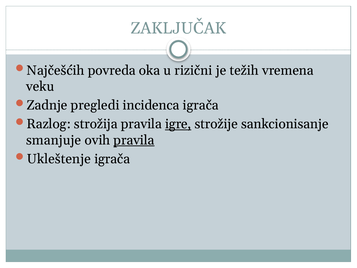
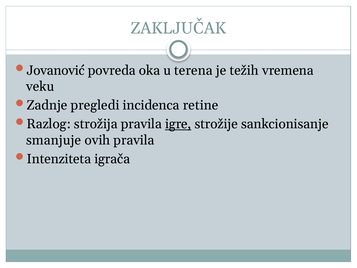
Najčešćih: Najčešćih -> Jovanović (56, 70)
rizični: rizični -> terena (193, 70)
incidenca igrača: igrača -> retine (201, 105)
pravila underline: present -> none (134, 140)
Ukleštenje: Ukleštenje -> Intenziteta (59, 159)
